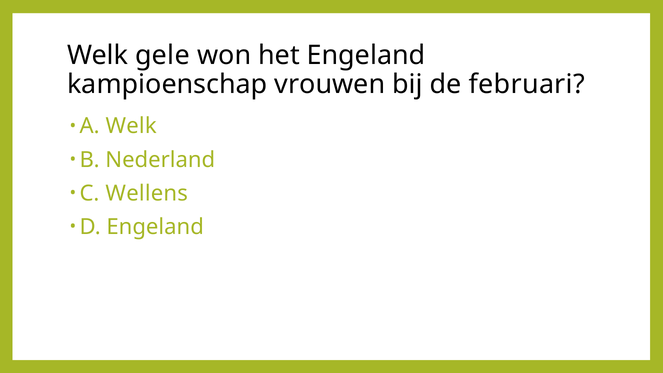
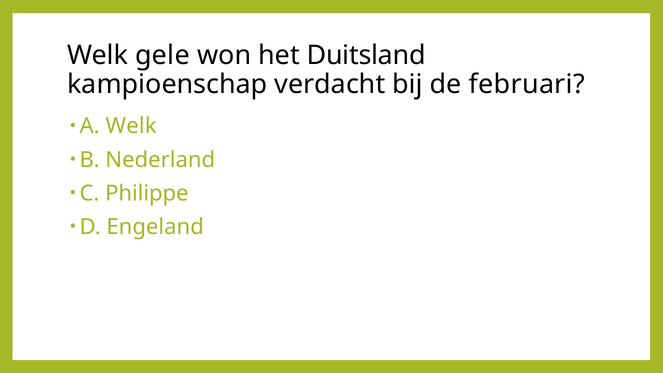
het Engeland: Engeland -> Duitsland (366, 55)
vrouwen: vrouwen -> verdacht (330, 84)
Wellens: Wellens -> Philippe (147, 193)
